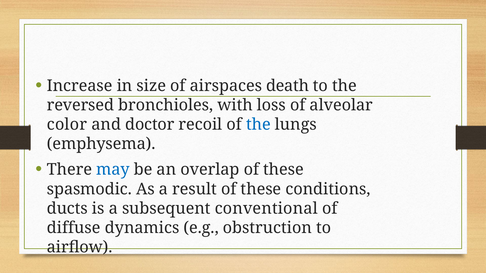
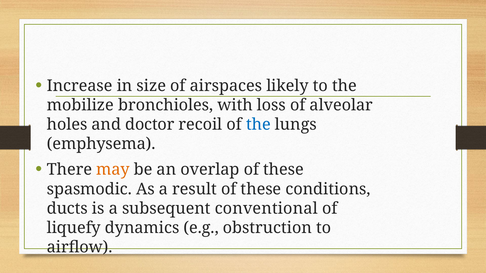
death: death -> likely (288, 86)
reversed: reversed -> mobilize (80, 105)
color: color -> holes (67, 125)
may colour: blue -> orange (113, 170)
diffuse: diffuse -> liquefy (74, 228)
